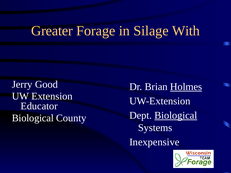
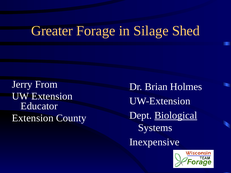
With: With -> Shed (186, 31)
Good: Good -> From (46, 84)
Holmes underline: present -> none (186, 87)
Biological: Biological -> Extension (33, 118)
